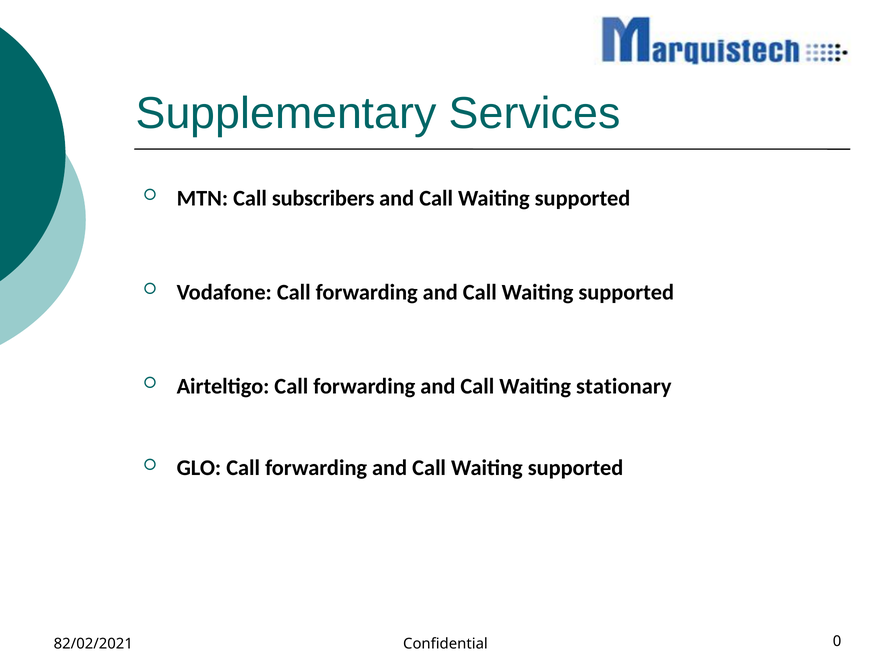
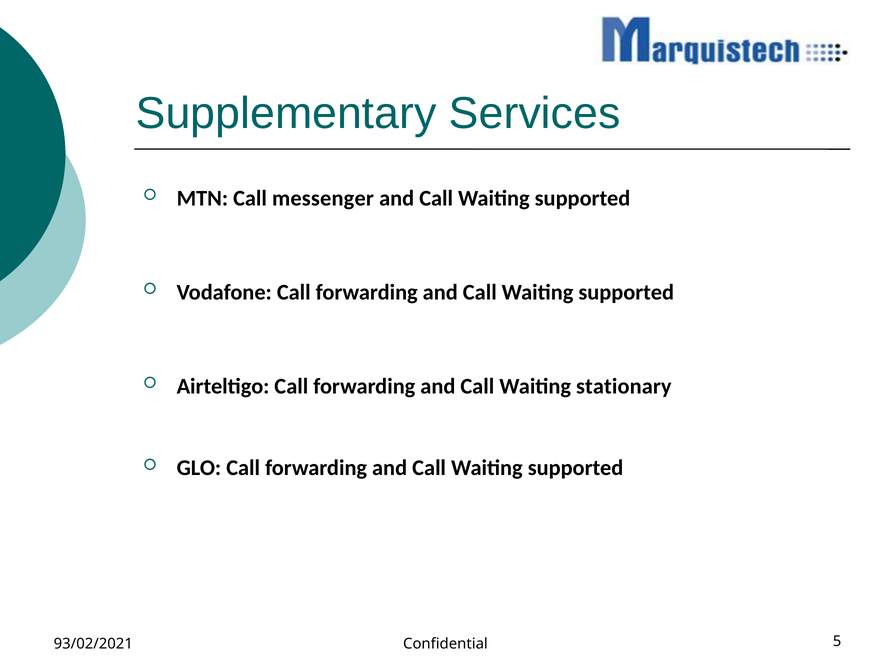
subscribers: subscribers -> messenger (323, 198)
82/02/2021: 82/02/2021 -> 93/02/2021 (93, 644)
0: 0 -> 5 (837, 642)
